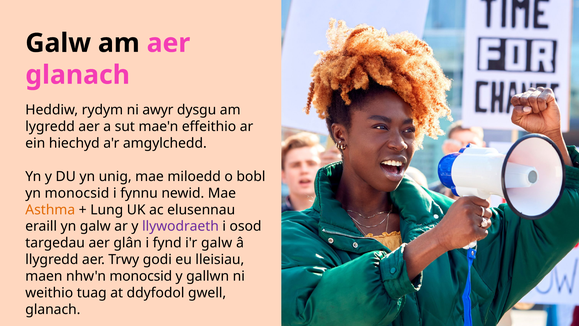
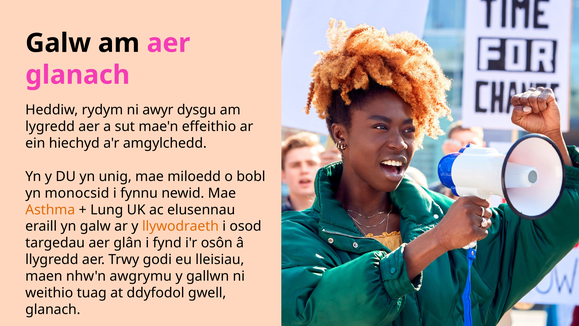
llywodraeth colour: purple -> orange (180, 226)
i'r galw: galw -> osôn (217, 243)
nhw'n monocsid: monocsid -> awgrymu (141, 276)
